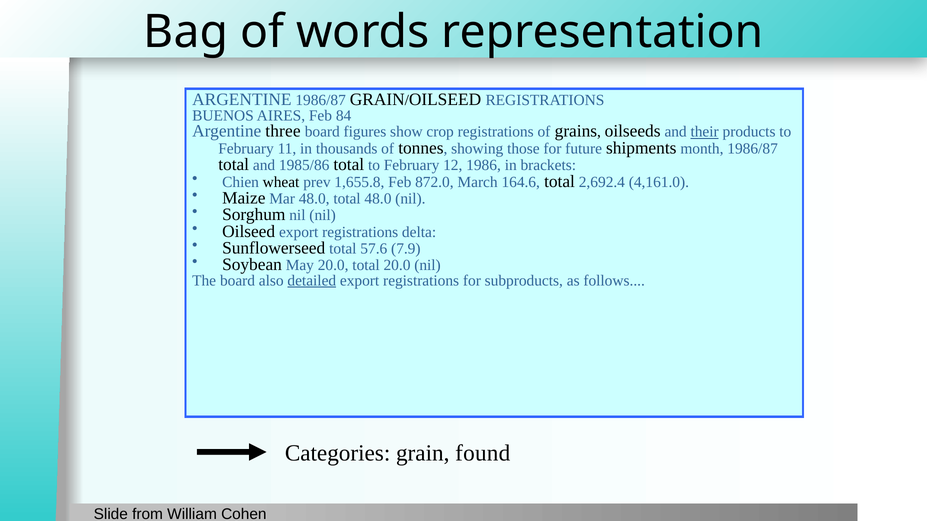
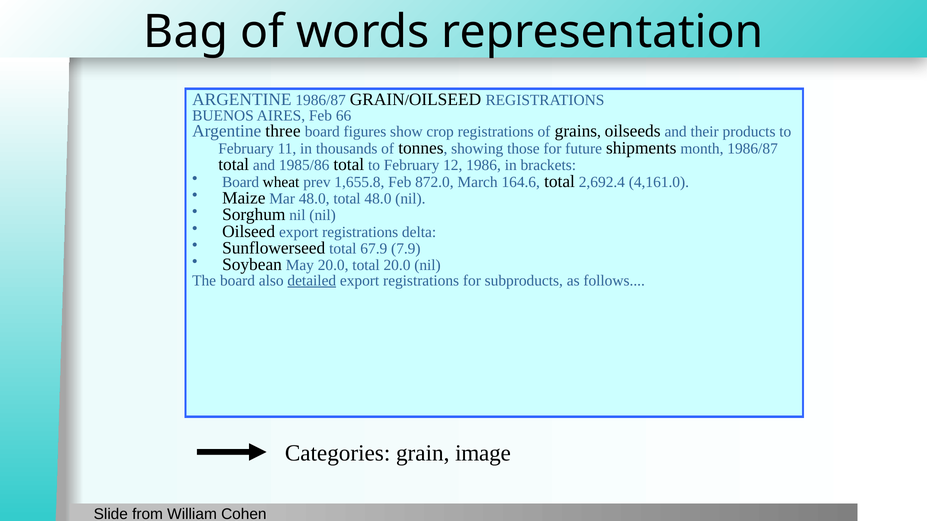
84: 84 -> 66 (344, 116)
their underline: present -> none (705, 132)
Chien: Chien -> Board (241, 182)
57.6: 57.6 -> 67.9 (374, 249)
found: found -> image (483, 453)
